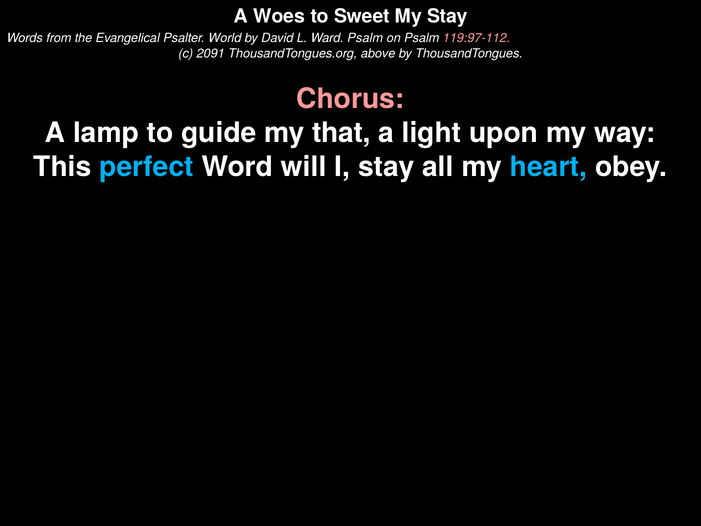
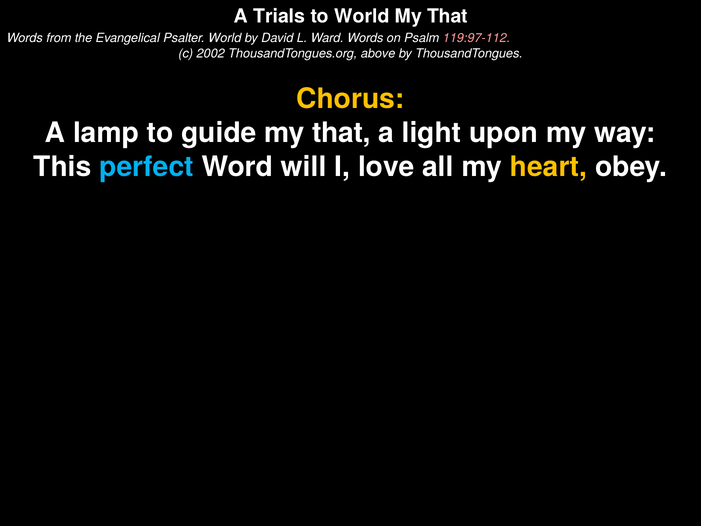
Woes: Woes -> Trials (279, 17)
to Sweet: Sweet -> World (362, 17)
Stay: Stay -> That (447, 17)
Ward Psalm: Psalm -> Words (365, 38)
2091: 2091 -> 2002 (211, 53)
Chorus colour: pink -> yellow (350, 99)
I stay: stay -> love (386, 167)
heart colour: light blue -> yellow (548, 167)
